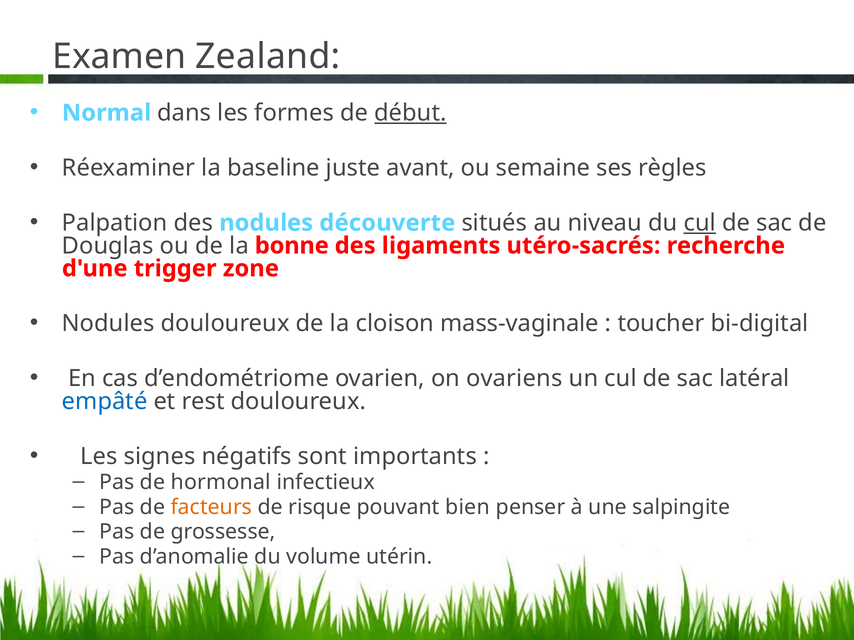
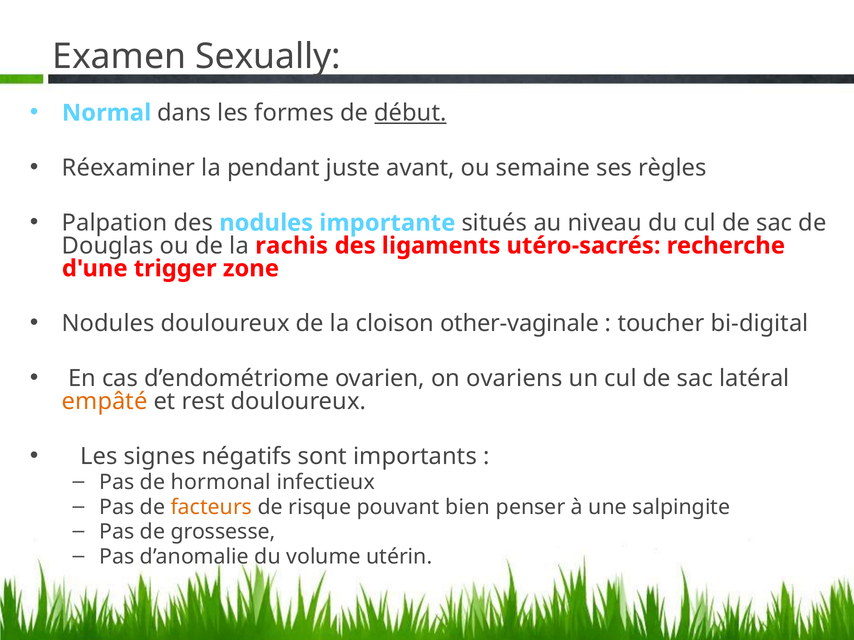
Zealand: Zealand -> Sexually (268, 56)
baseline: baseline -> pendant (273, 168)
découverte: découverte -> importante (387, 223)
cul underline: present -> none (700, 223)
bonne: bonne -> rachis (292, 246)
mass-vaginale: mass-vaginale -> other-vaginale (520, 324)
empâté colour: blue -> orange (105, 402)
